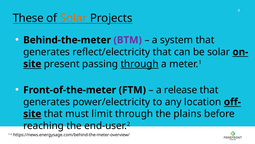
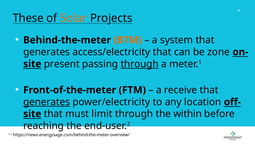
BTM colour: purple -> orange (128, 40)
reflect/electricity: reflect/electricity -> access/electricity (111, 52)
be solar: solar -> zone (219, 52)
release: release -> receive (181, 90)
generates underline: none -> present (47, 102)
plains: plains -> within (188, 113)
